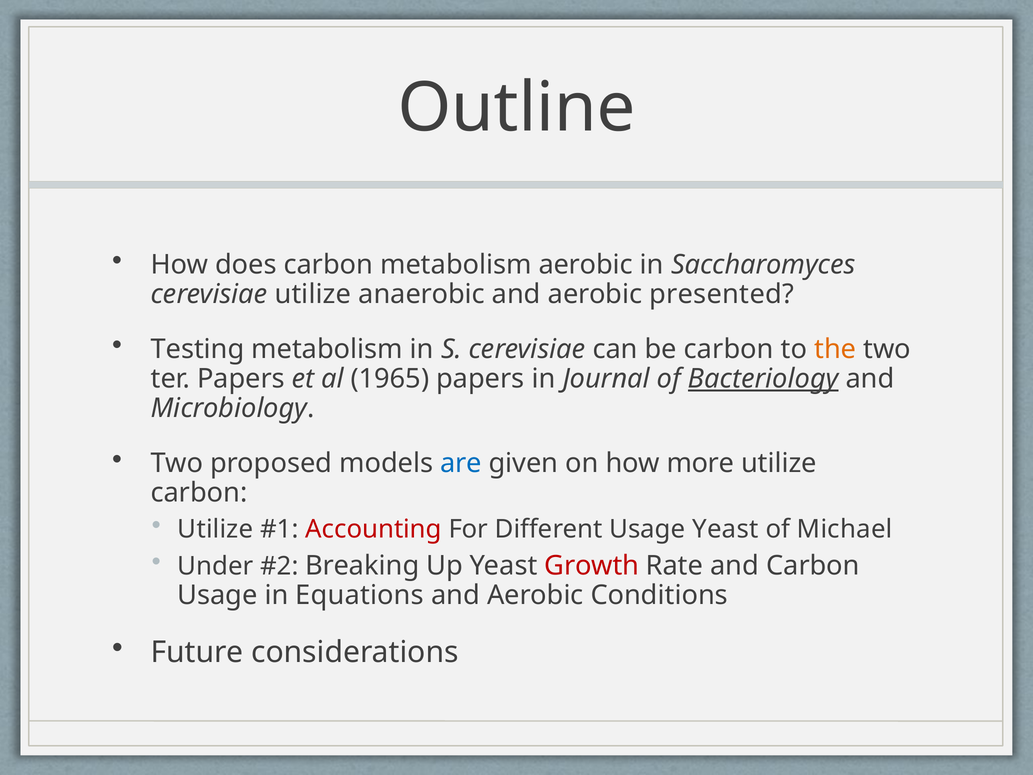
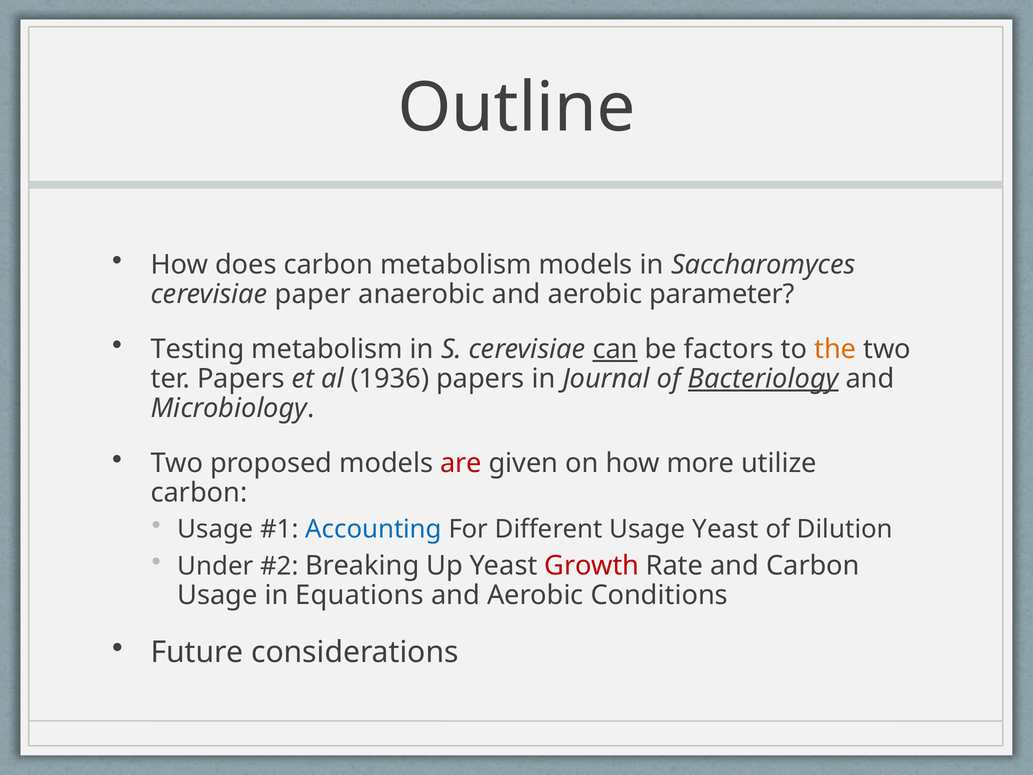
metabolism aerobic: aerobic -> models (586, 264)
cerevisiae utilize: utilize -> paper (313, 294)
presented: presented -> parameter (722, 294)
can underline: none -> present (615, 349)
be carbon: carbon -> factors (729, 349)
1965: 1965 -> 1936 (390, 379)
are colour: blue -> red (461, 463)
Utilize: Utilize -> Usage (216, 529)
Accounting colour: red -> blue (374, 529)
Michael: Michael -> Dilution (845, 529)
